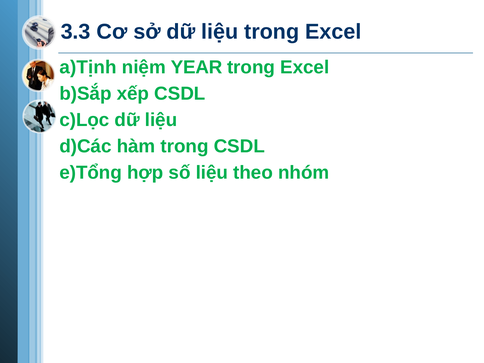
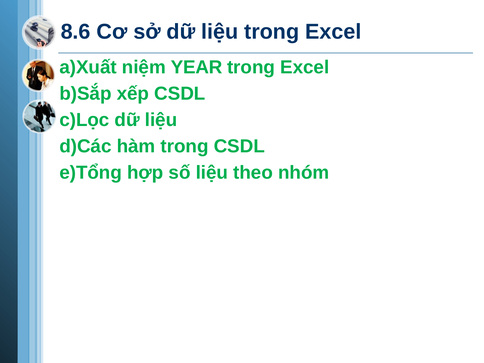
3.3: 3.3 -> 8.6 (76, 32)
a)Tịnh: a)Tịnh -> a)Xuất (88, 67)
